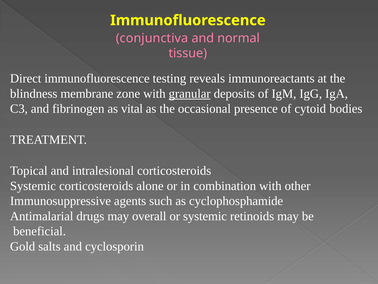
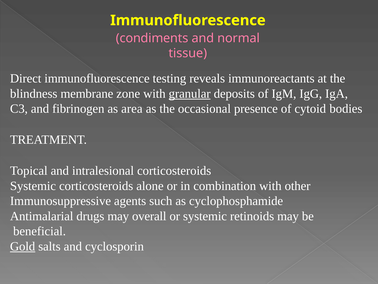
conjunctiva: conjunctiva -> condiments (152, 38)
vital: vital -> area (132, 109)
Gold underline: none -> present (23, 246)
